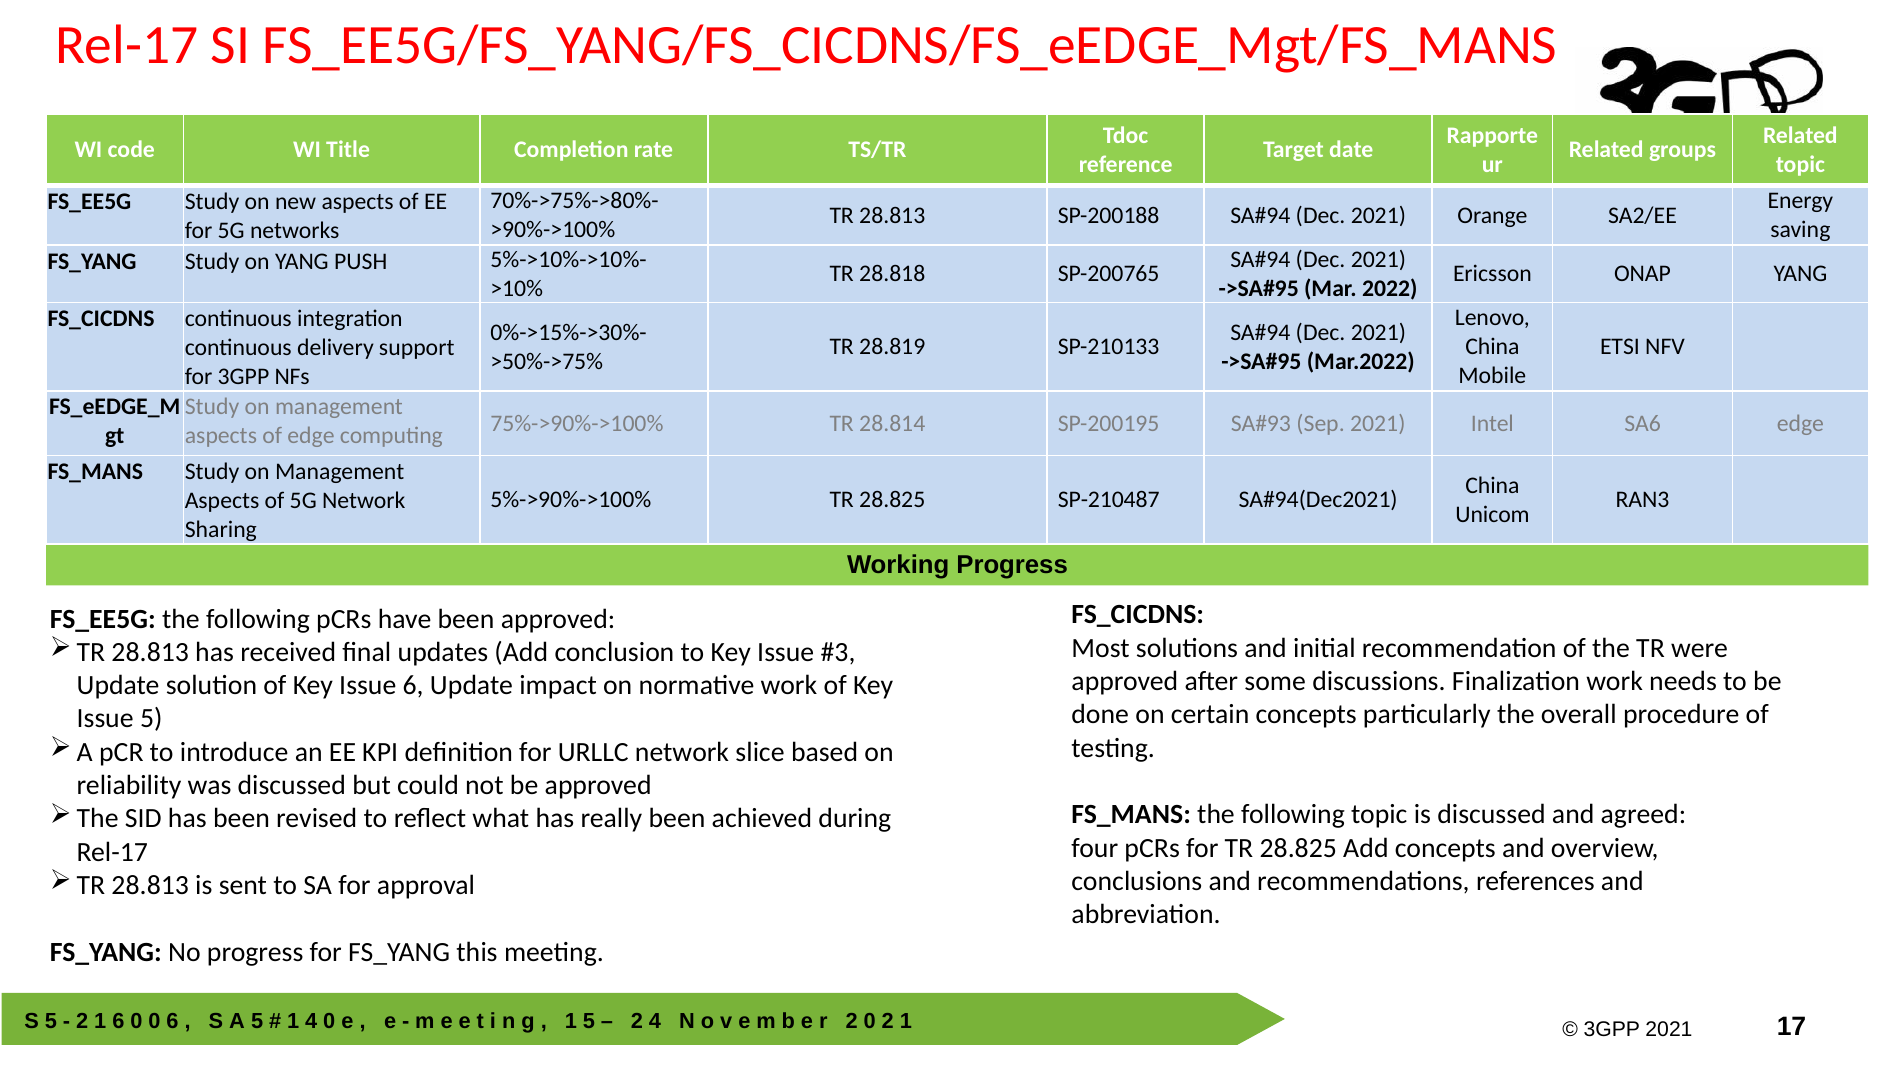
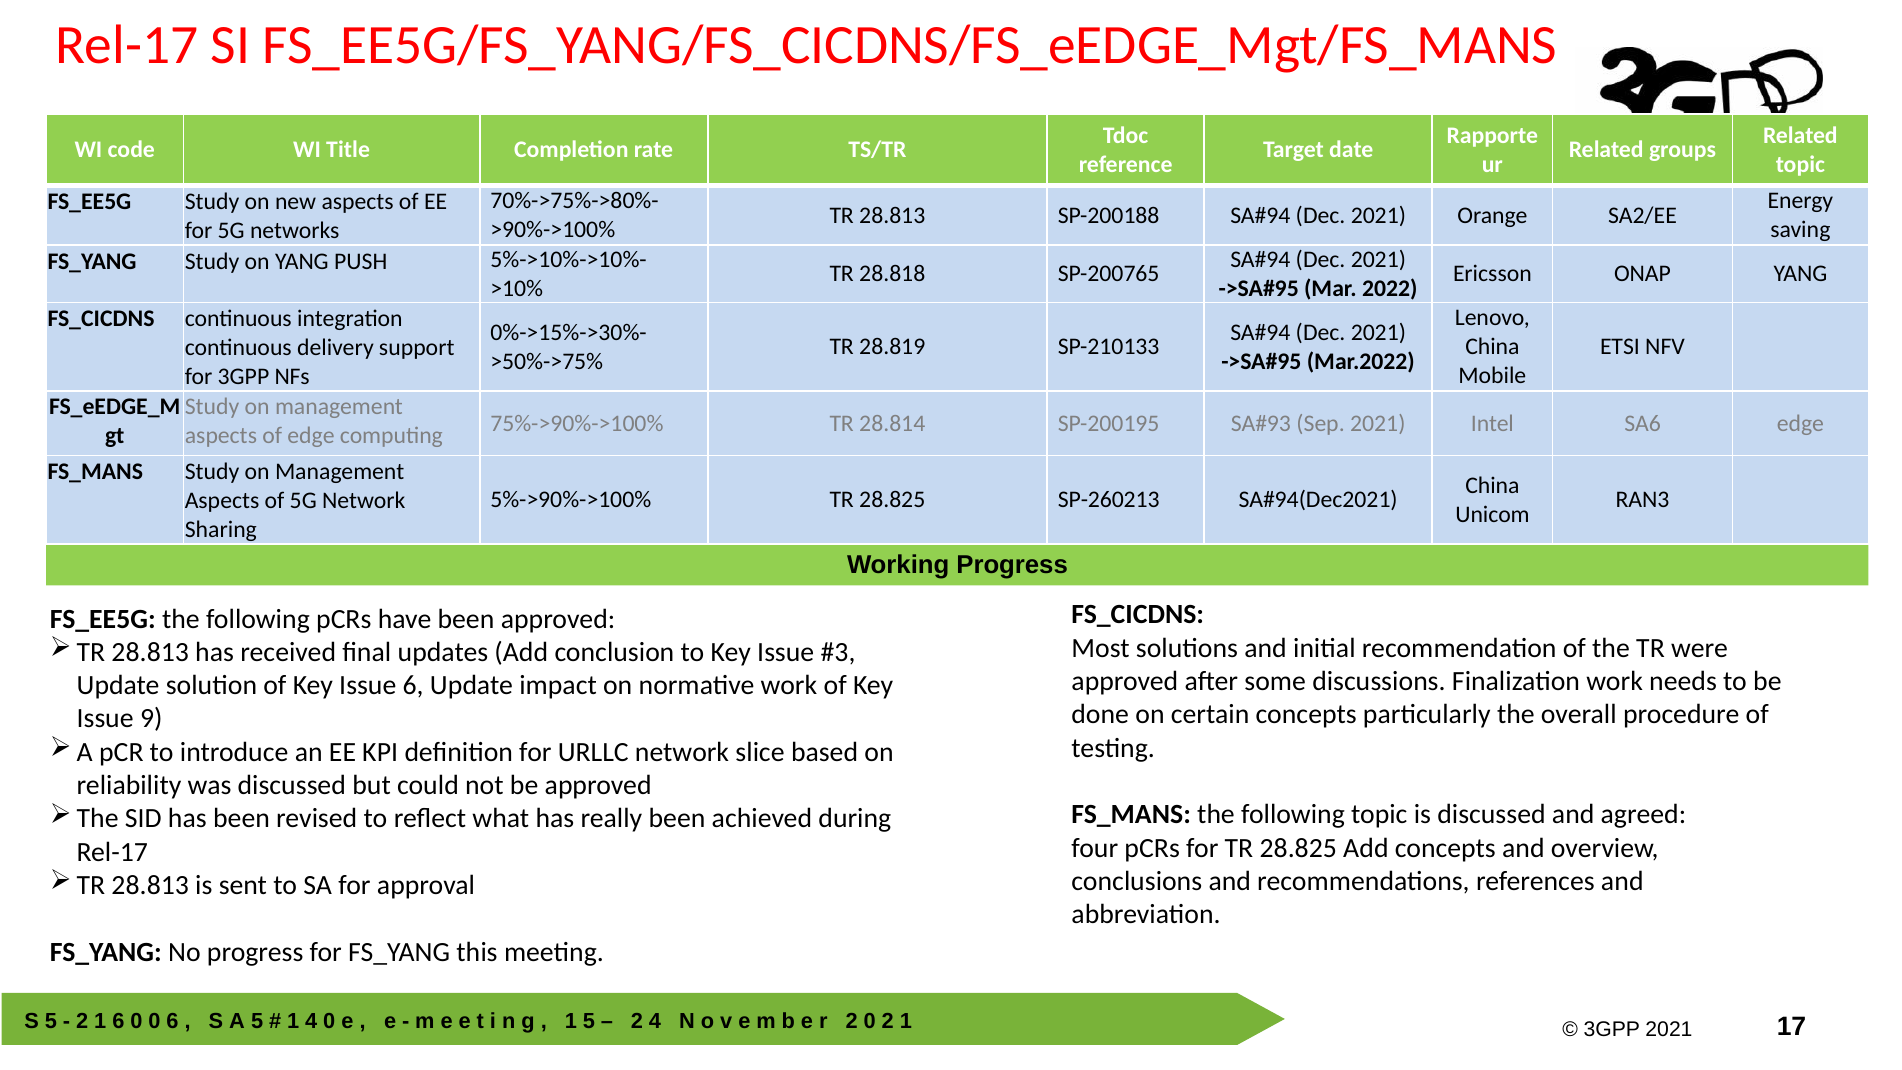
SP-210487: SP-210487 -> SP-260213 (1109, 500)
Issue 5: 5 -> 9 (151, 719)
